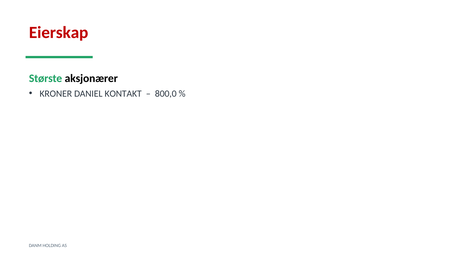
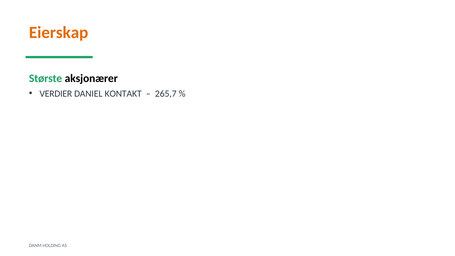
Eierskap colour: red -> orange (59, 32)
KRONER: KRONER -> VERDIER (56, 94)
800,0: 800,0 -> 265,7 (166, 94)
